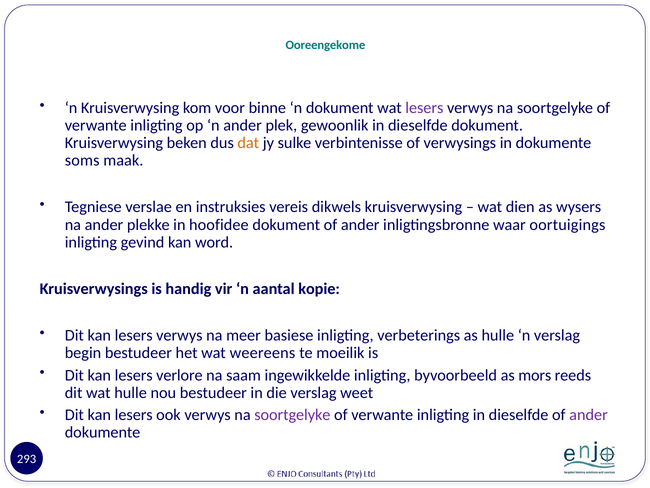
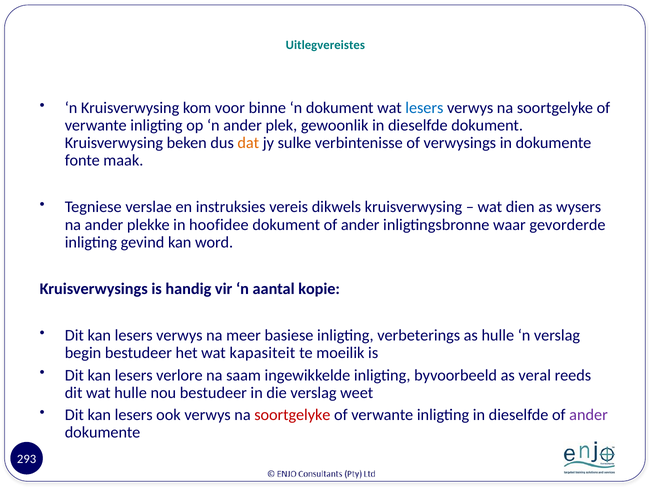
Ooreengekome: Ooreengekome -> Uitlegvereistes (325, 45)
lesers colour: purple -> blue (424, 108)
soms: soms -> fonte (82, 160)
oortuigings: oortuigings -> gevorderde (567, 224)
weereens: weereens -> kapasiteit (262, 352)
mors: mors -> veral (535, 375)
soortgelyke colour: purple -> red (292, 415)
